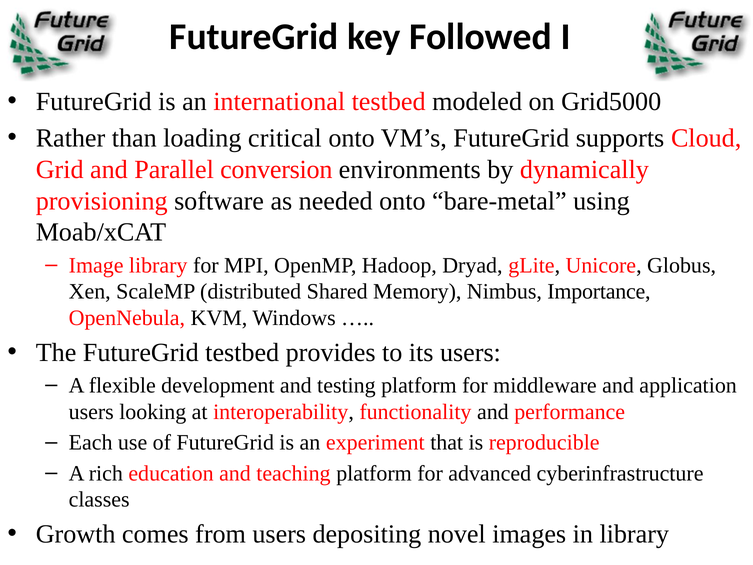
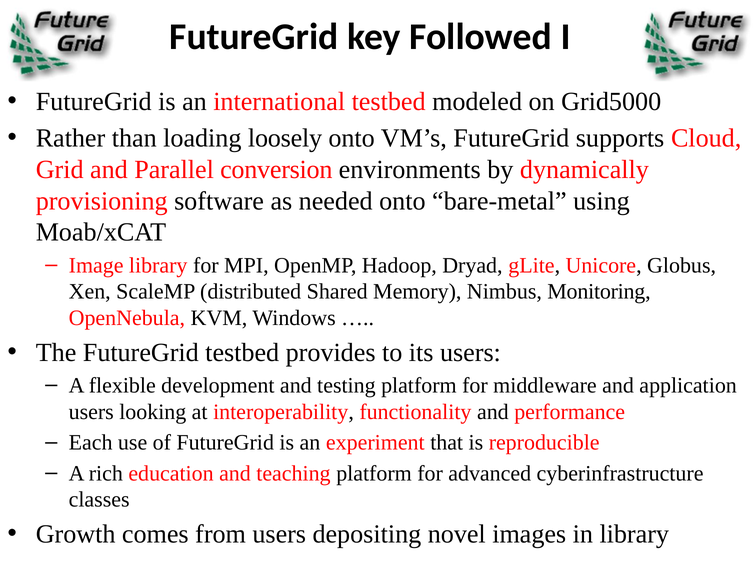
critical: critical -> loosely (285, 138)
Importance: Importance -> Monitoring (599, 292)
